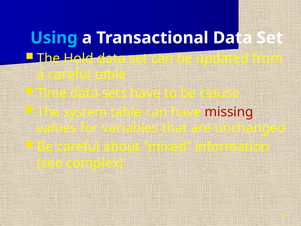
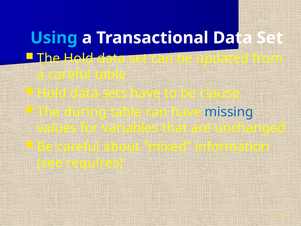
Time: Time -> Hold (52, 93)
system: system -> during (85, 112)
missing colour: red -> blue (229, 112)
complex: complex -> requires (95, 163)
